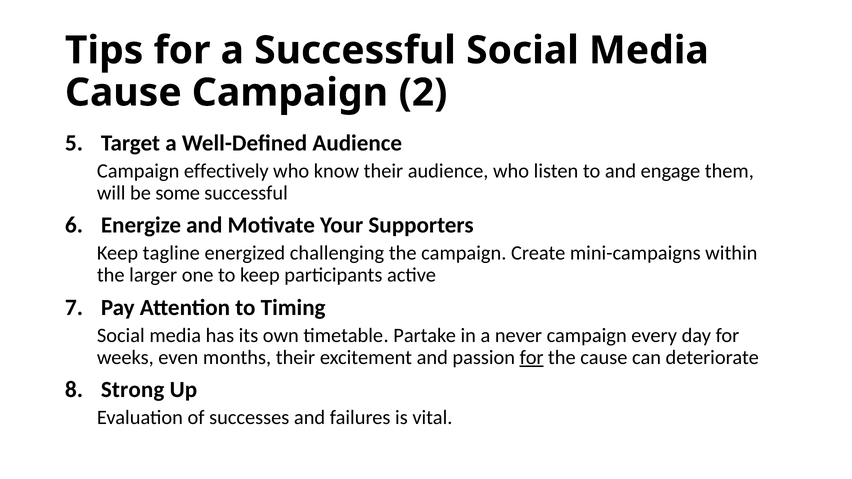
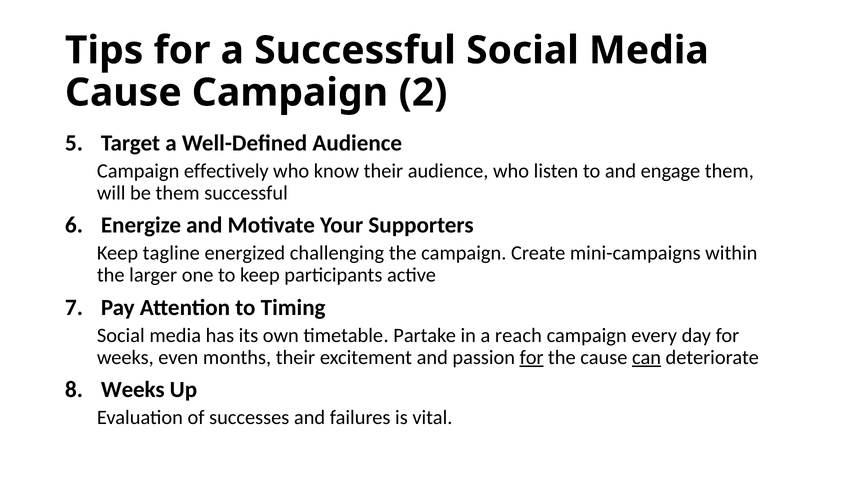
be some: some -> them (178, 193)
never: never -> reach (518, 336)
can underline: none -> present (647, 358)
Strong: Strong -> Weeks (133, 390)
